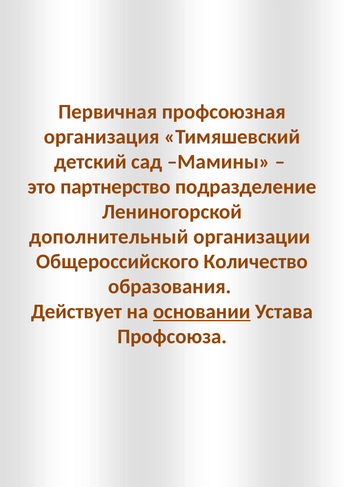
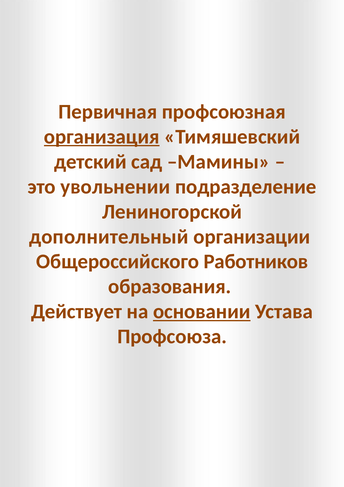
организация underline: none -> present (102, 137)
партнерство: партнерство -> увольнении (115, 187)
Количество: Количество -> Работников (256, 262)
